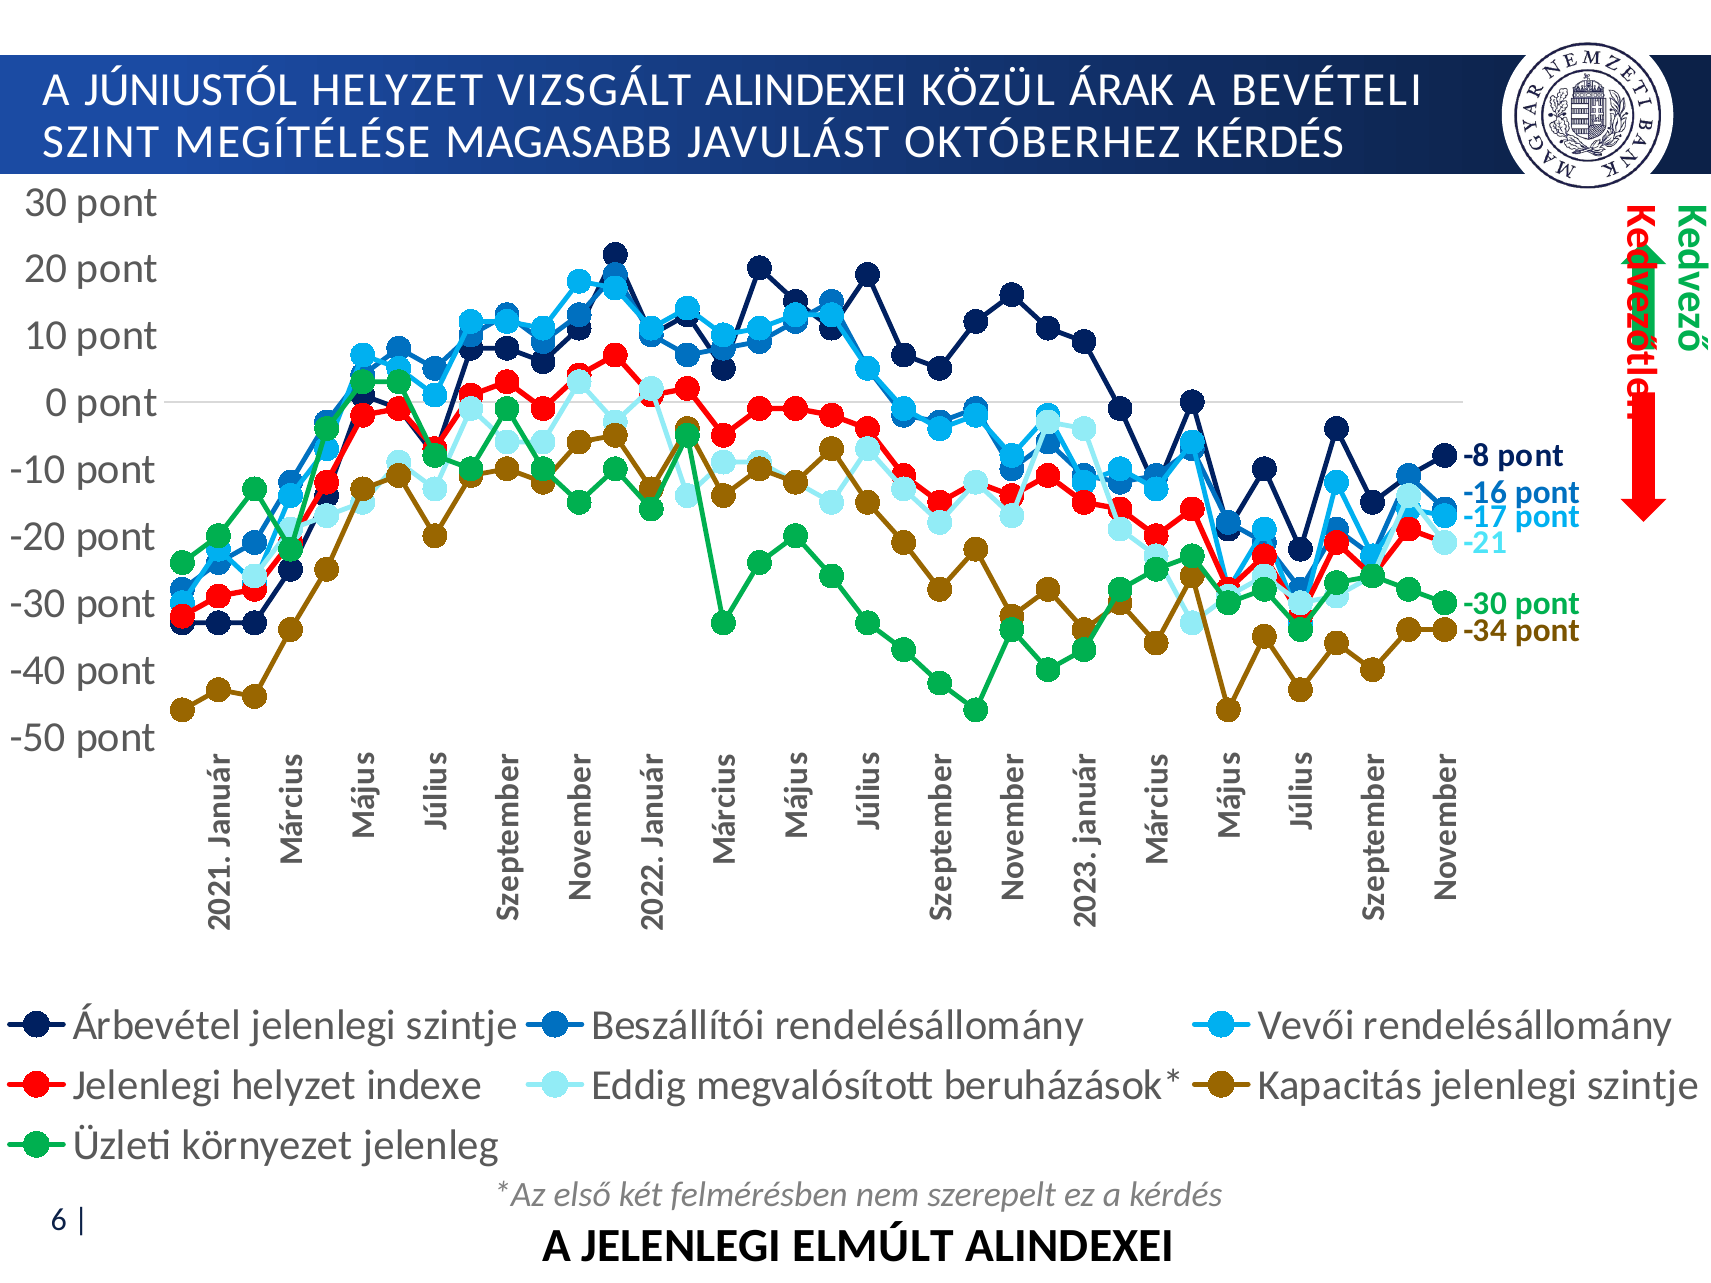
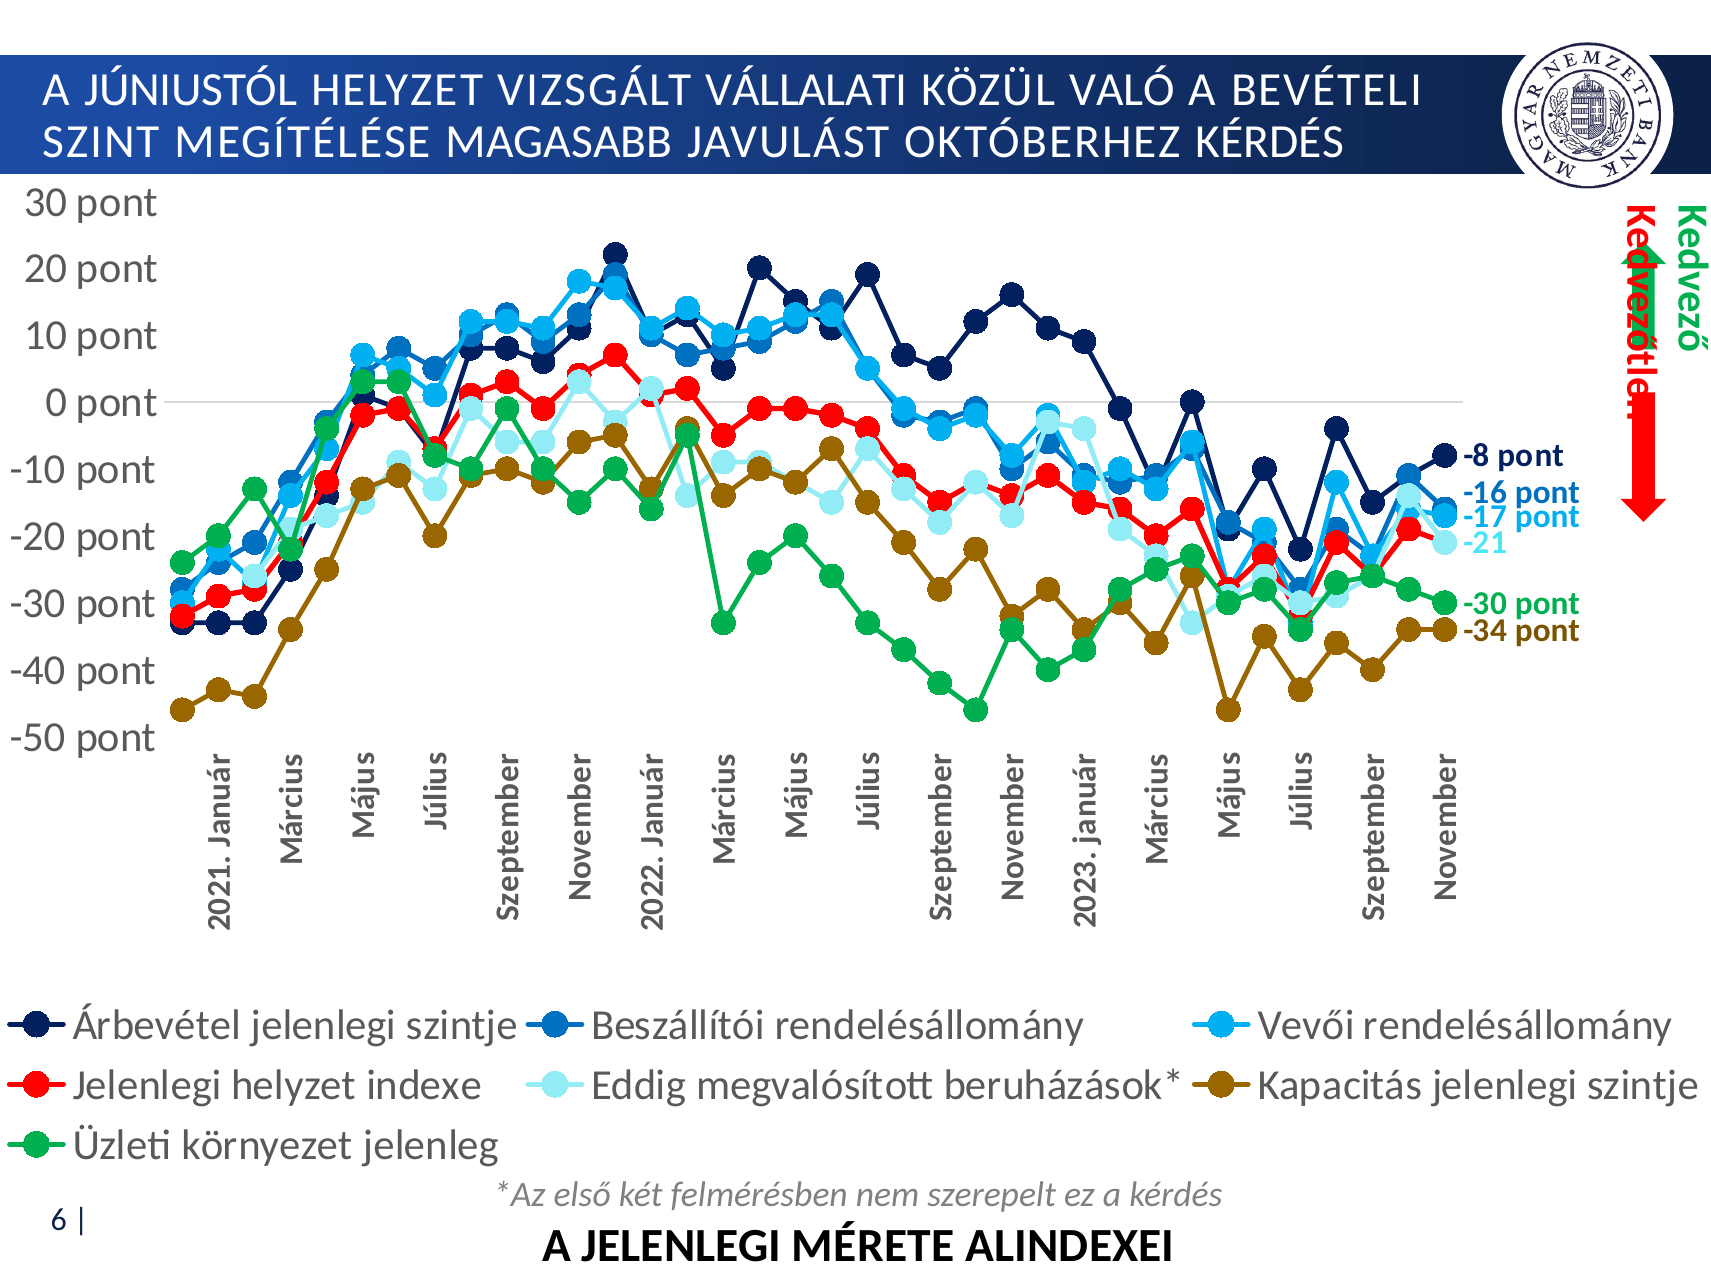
VIZSGÁLT ALINDEXEI: ALINDEXEI -> VÁLLALATI (807, 90)
ÁRAK: ÁRAK -> VALÓ (1122, 90)
ELMÚLT: ELMÚLT -> MÉRETE (873, 1246)
